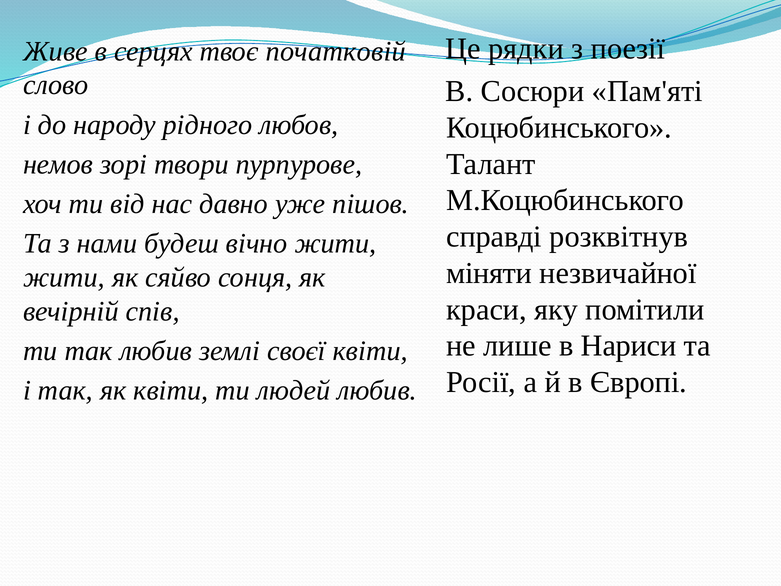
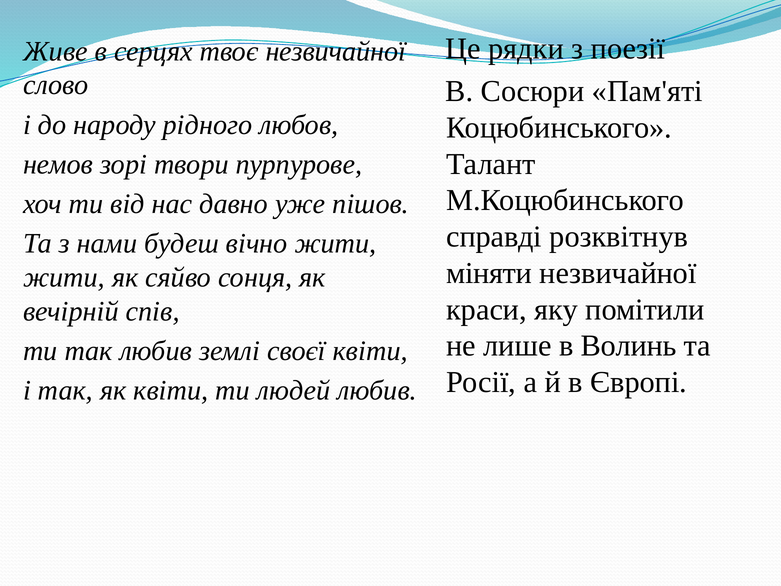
твоє початковій: початковій -> незвичайної (336, 51)
Нариси: Нариси -> Волинь (629, 346)
